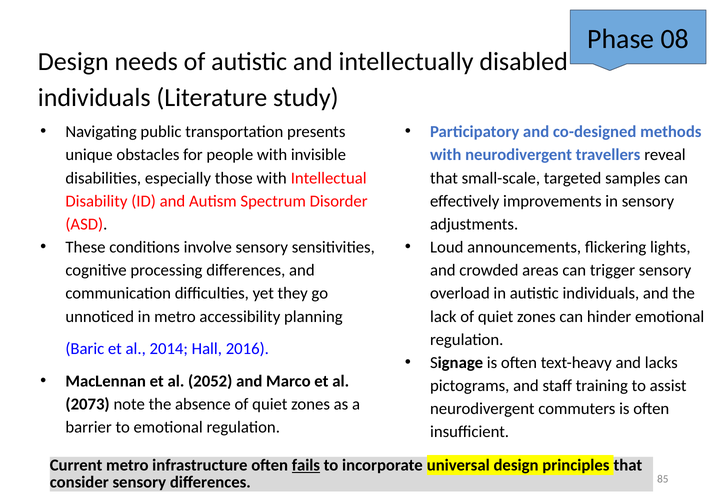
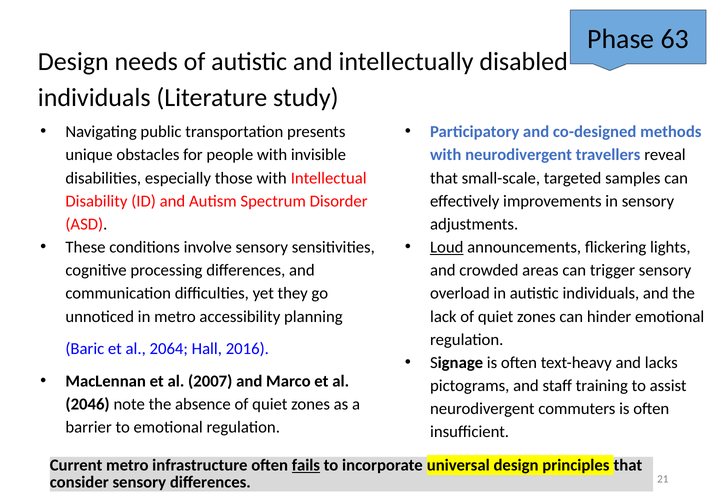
08: 08 -> 63 (675, 39)
Loud underline: none -> present (447, 247)
2014: 2014 -> 2064 (169, 349)
2052: 2052 -> 2007 (210, 381)
2073: 2073 -> 2046 (88, 404)
85: 85 -> 21 (663, 479)
